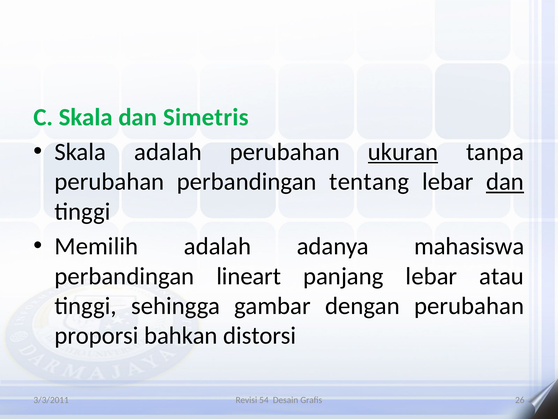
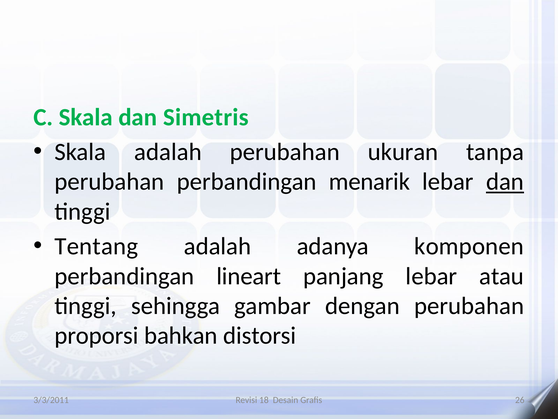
ukuran underline: present -> none (403, 152)
tentang: tentang -> menarik (369, 182)
Memilih: Memilih -> Tentang (96, 246)
mahasiswa: mahasiswa -> komponen (469, 246)
54: 54 -> 18 (264, 400)
